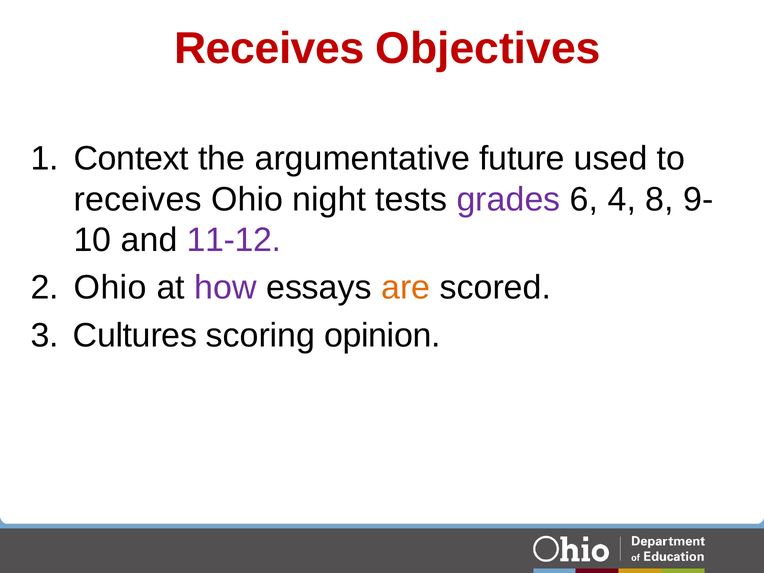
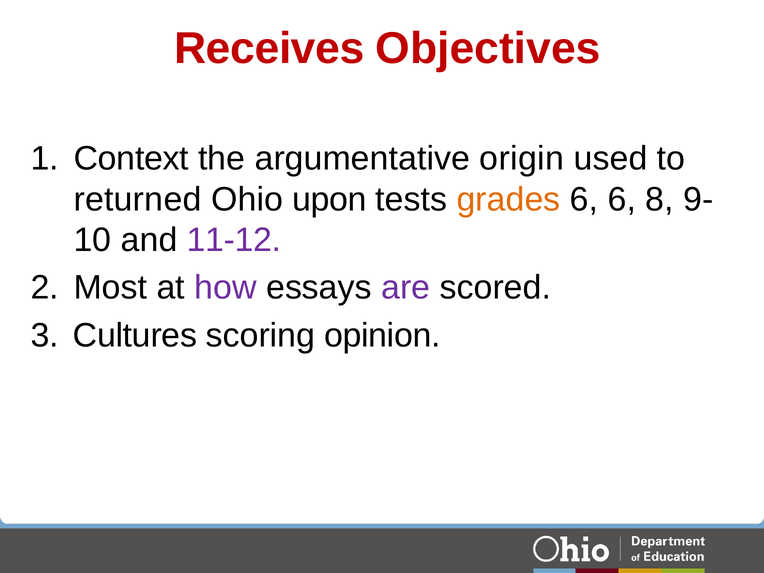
future: future -> origin (522, 159)
receives: receives -> returned (138, 199)
night: night -> upon (329, 199)
grades colour: purple -> orange (509, 199)
6 4: 4 -> 6 (622, 199)
Ohio: Ohio -> Most (110, 288)
are colour: orange -> purple (406, 288)
